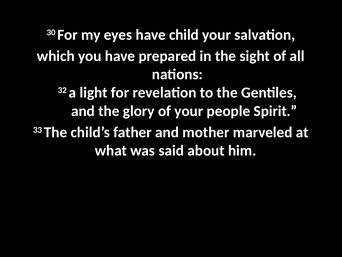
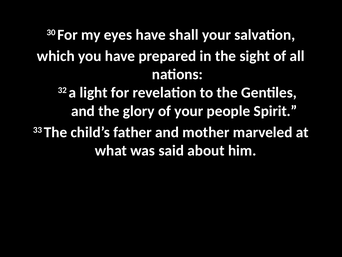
child: child -> shall (184, 35)
